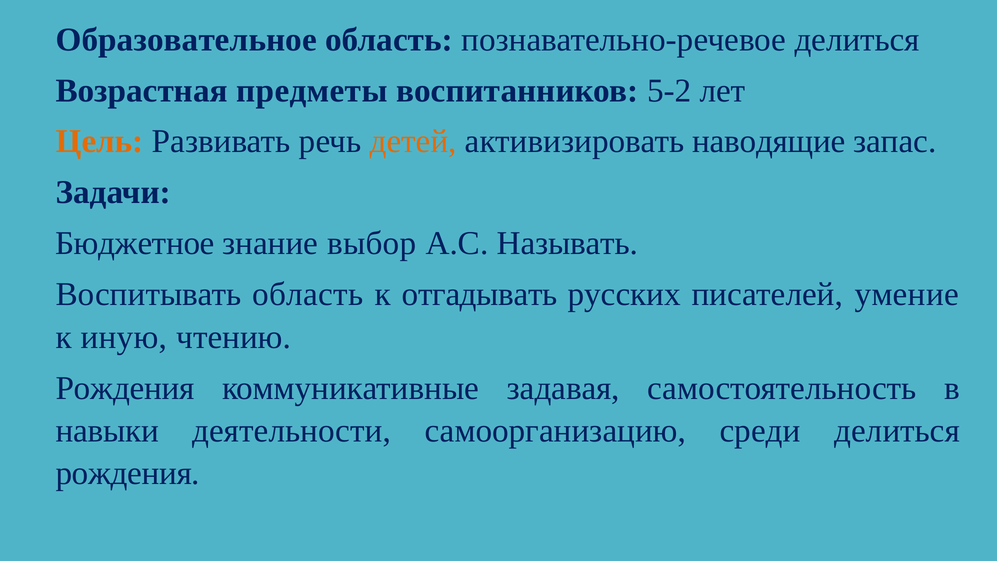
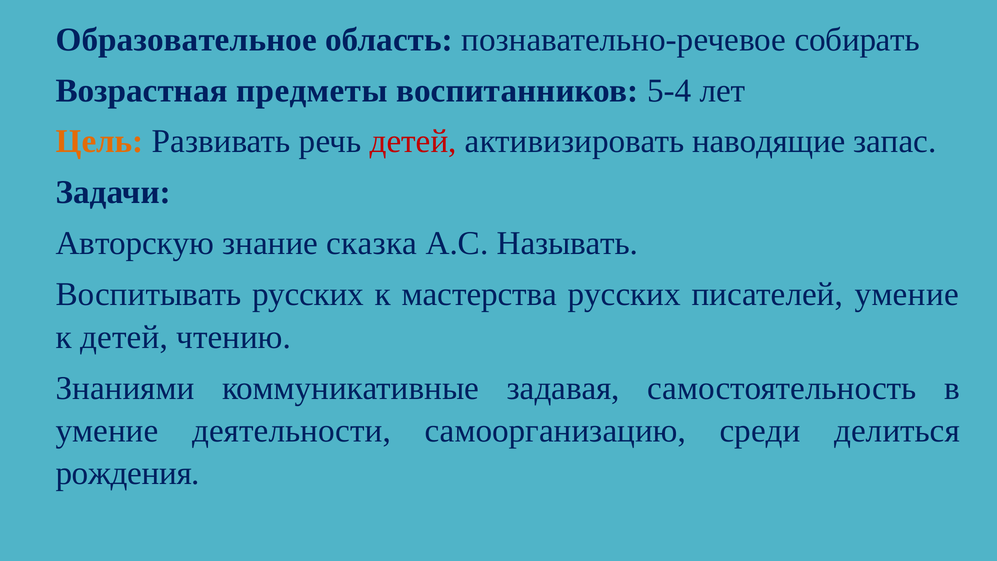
познавательно-речевое делиться: делиться -> собирать (857, 40)
5-2: 5-2 -> 5-4 (669, 91)
детей colour: orange -> red (413, 141)
Бюджетное: Бюджетное -> Авторскую (135, 243)
выбор: выбор -> сказка (372, 243)
Воспитывать область: область -> русских (308, 294)
отгадывать: отгадывать -> мастерства (480, 294)
к иную: иную -> детей (124, 337)
Рождения: Рождения -> Знаниями (125, 388)
навыки: навыки -> умение (107, 431)
